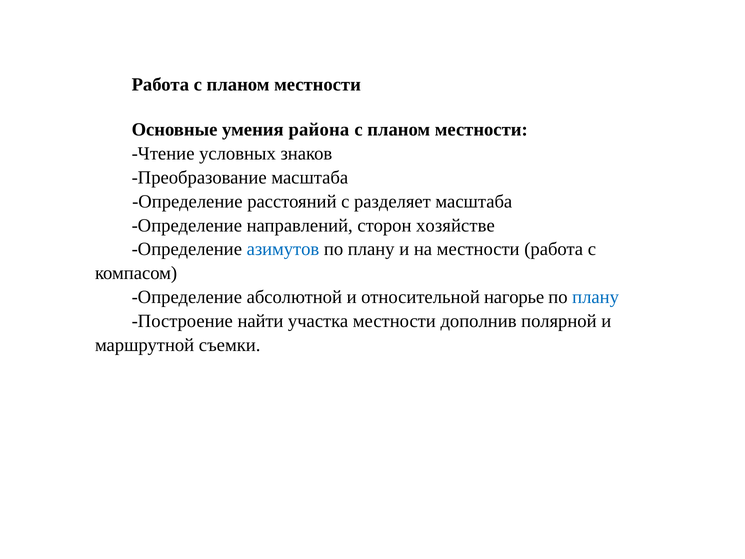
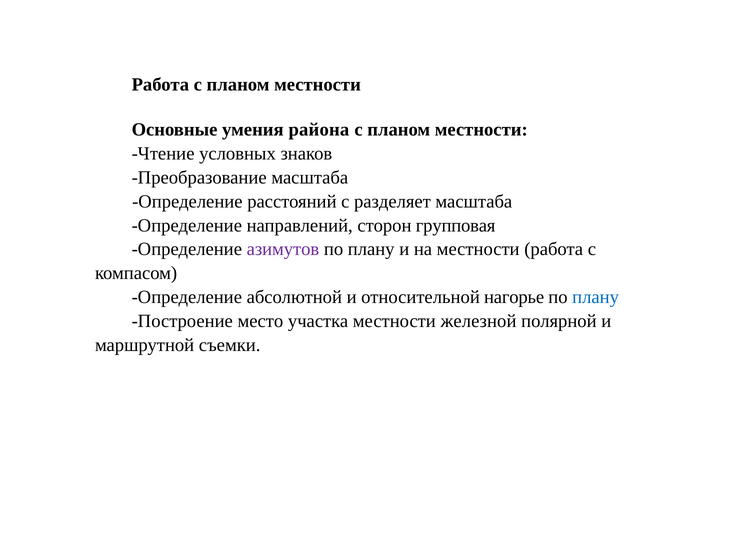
хозяйстве: хозяйстве -> групповая (456, 225)
азимутов colour: blue -> purple (283, 249)
найти: найти -> место (260, 321)
дополнив: дополнив -> железной (478, 321)
